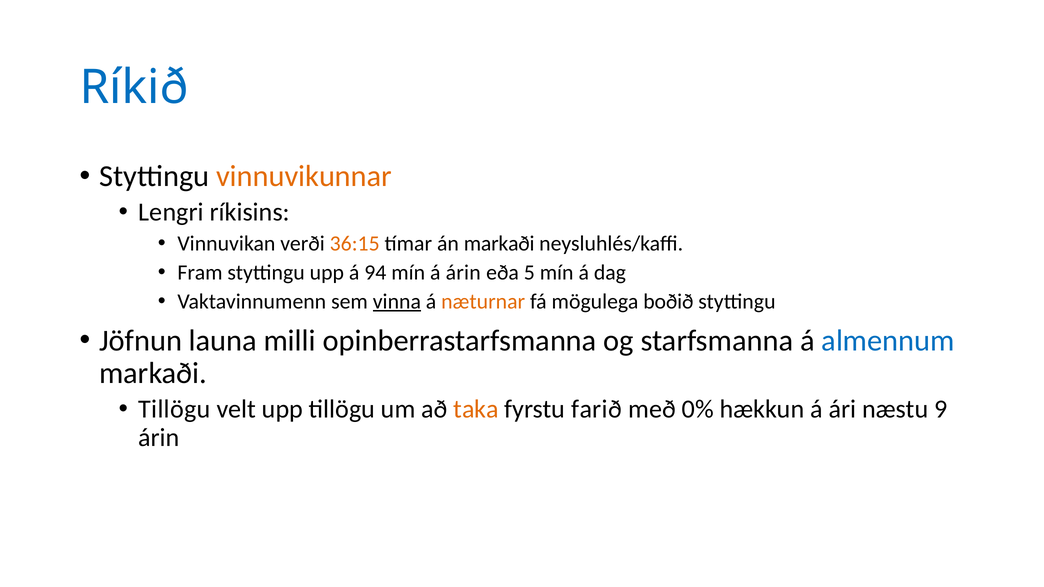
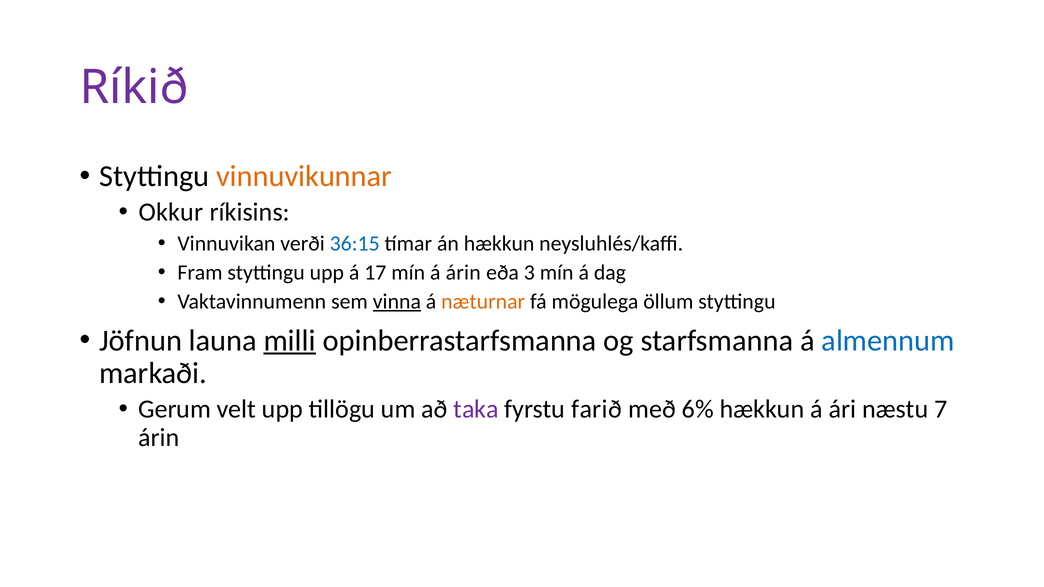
Ríkið colour: blue -> purple (134, 88)
Lengri: Lengri -> Okkur (171, 212)
36:15 colour: orange -> blue (355, 244)
án markaði: markaði -> hækkun (499, 244)
94: 94 -> 17 (375, 273)
5: 5 -> 3 (529, 273)
boðið: boðið -> öllum (668, 302)
milli underline: none -> present (290, 341)
Tillögu: Tillögu -> Gerum (175, 409)
taka colour: orange -> purple (476, 409)
0%: 0% -> 6% (698, 409)
9: 9 -> 7 (941, 409)
